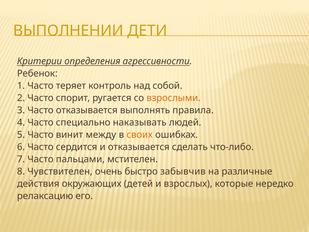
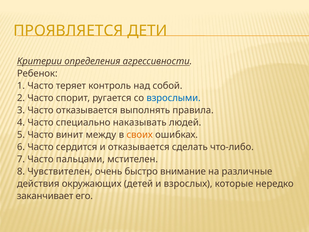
ВЫПОЛНЕНИИ: ВЫПОЛНЕНИИ -> ПРОЯВЛЯЕТСЯ (68, 31)
взрослыми colour: orange -> blue (174, 98)
забывчив: забывчив -> внимание (183, 171)
релаксацию: релаксацию -> заканчивает (45, 196)
